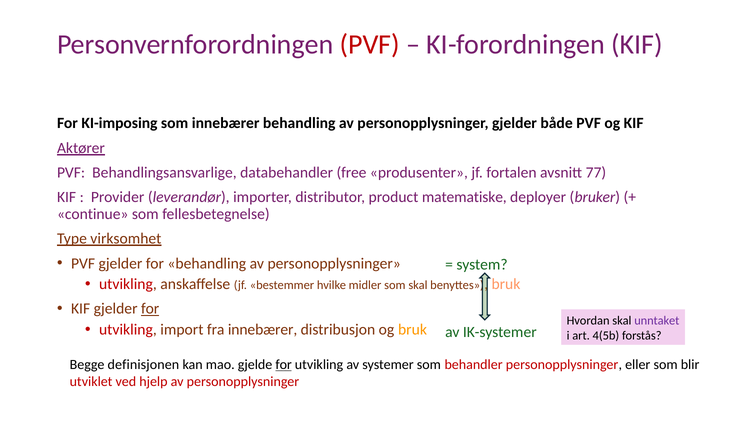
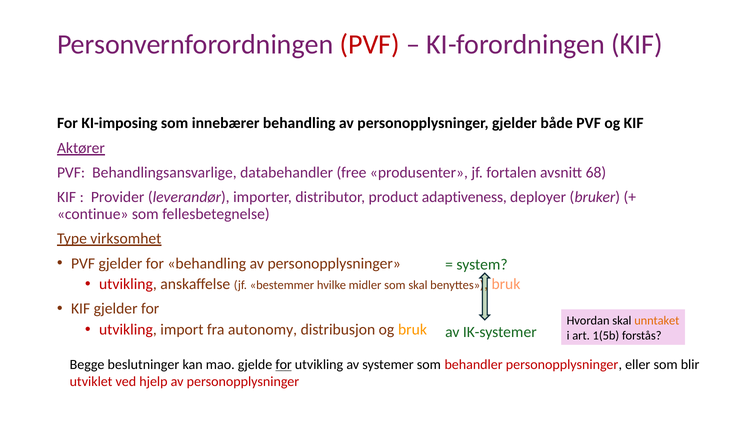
77: 77 -> 68 (596, 172)
matematiske: matematiske -> adaptiveness (464, 197)
for underline: present -> none (150, 309)
unntaket colour: purple -> orange (657, 320)
fra innebærer: innebærer -> autonomy (262, 329)
4(5b: 4(5b -> 1(5b (606, 335)
definisjonen: definisjonen -> beslutninger (143, 365)
